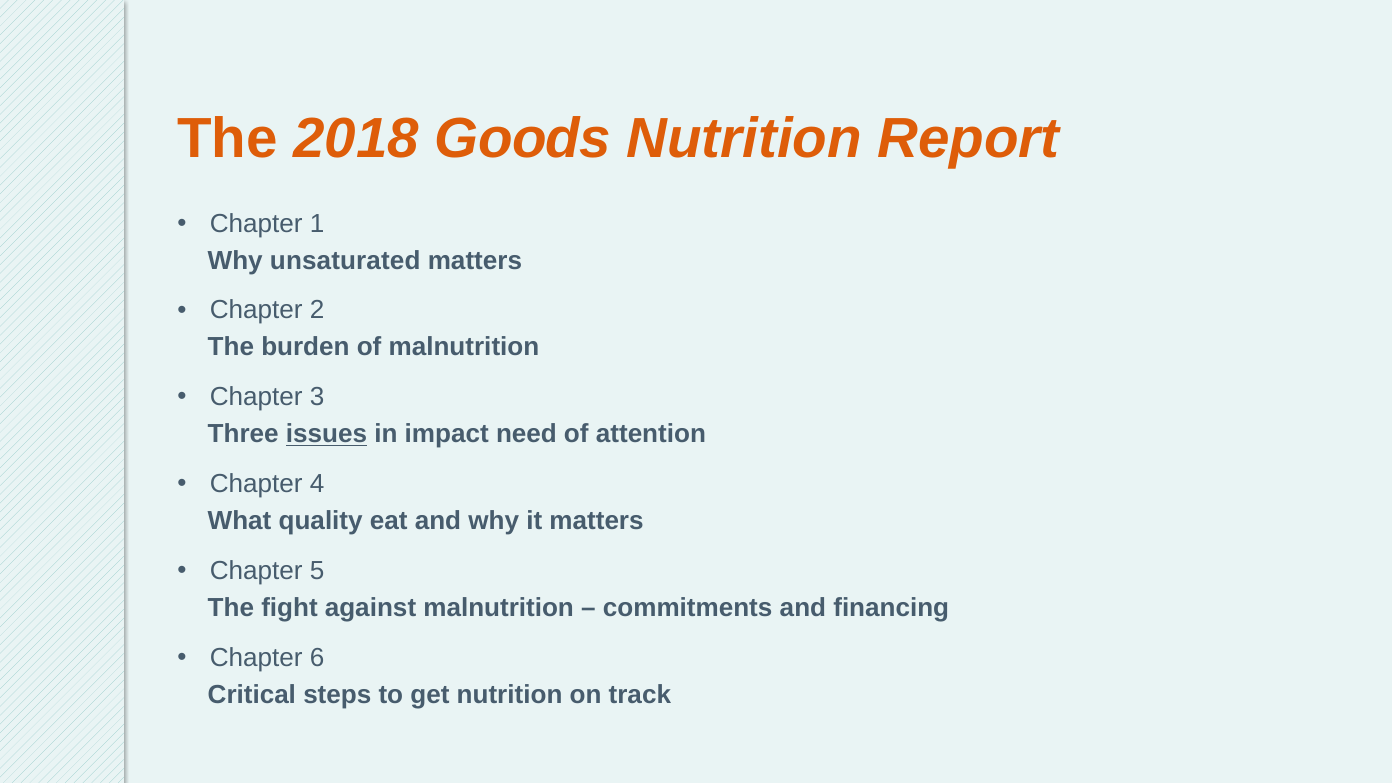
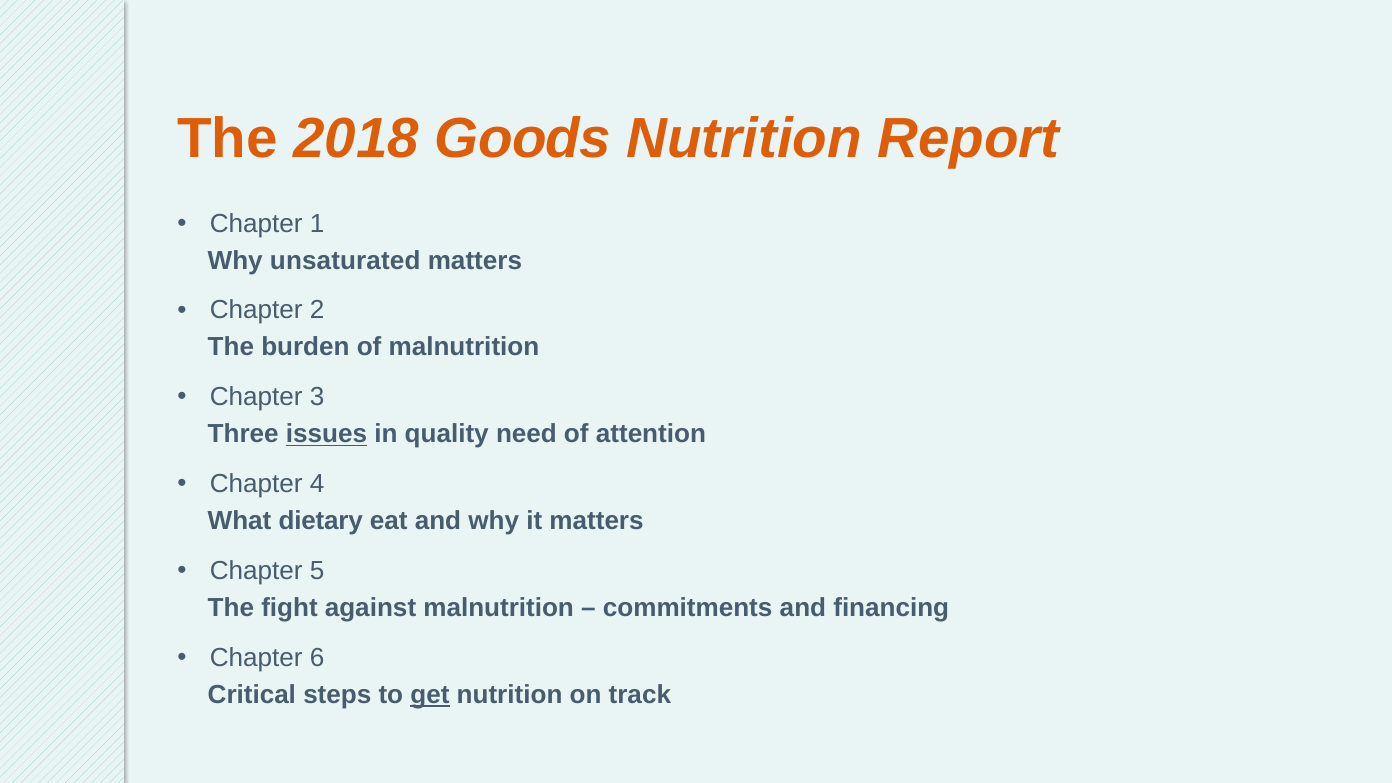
impact: impact -> quality (447, 434)
quality: quality -> dietary (321, 521)
get underline: none -> present (430, 695)
